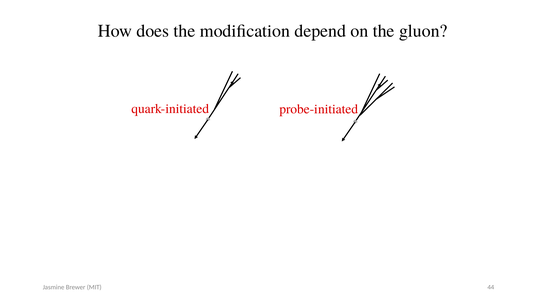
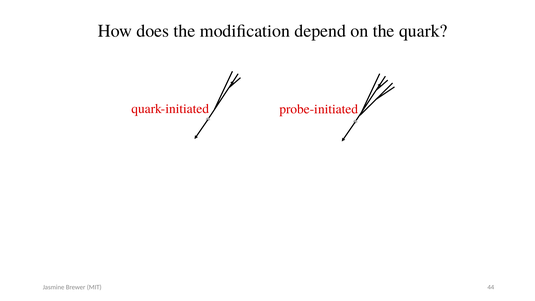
gluon: gluon -> quark (423, 31)
